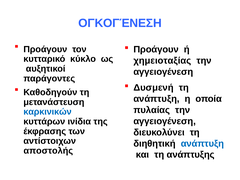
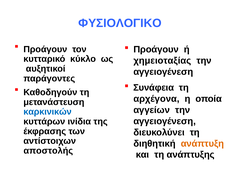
ΟΓΚΟΓΈΝΕΣΗ: ΟΓΚΟΓΈΝΕΣΗ -> ΦΥΣΙΟΛΟΓΙΚΟ (120, 23)
Δυσμενή: Δυσμενή -> Συνάφεια (154, 88)
ανάπτυξη: ανάπτυξη -> αρχέγονα (156, 99)
πυλαίας: πυλαίας -> αγγείων (152, 110)
ανάπτυξη colour: blue -> orange (202, 144)
